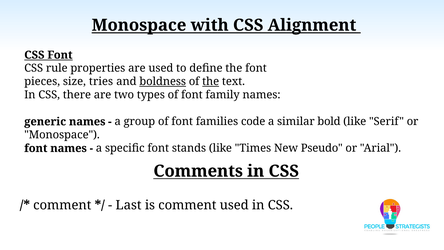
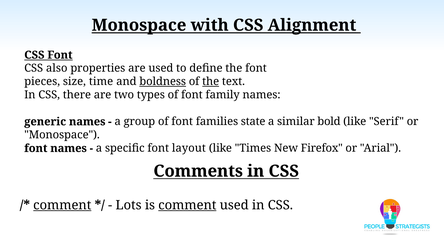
rule: rule -> also (57, 68)
tries: tries -> time (101, 82)
code: code -> state (253, 122)
stands: stands -> layout (189, 148)
Pseudo: Pseudo -> Firefox (322, 148)
comment underline: none -> present (62, 205)
Last: Last -> Lots (129, 205)
comment underline: none -> present (187, 205)
